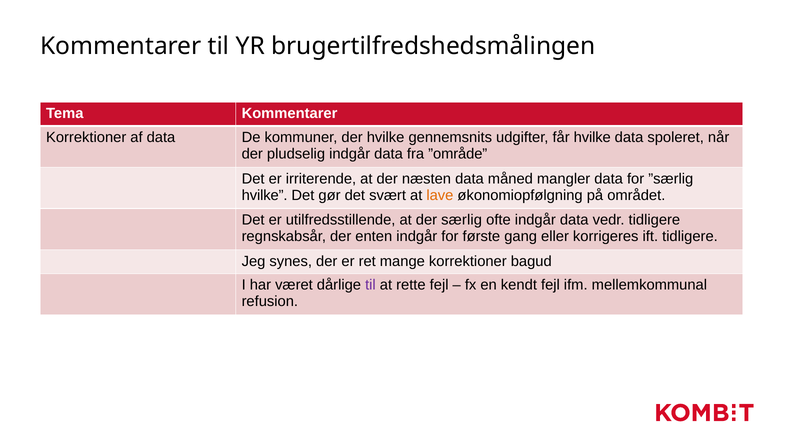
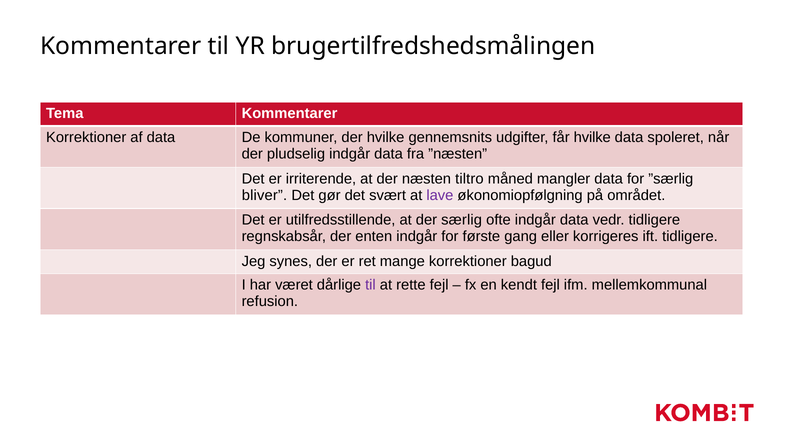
”område: ”område -> ”næsten (458, 154)
næsten data: data -> tiltro (469, 179)
hvilke: hvilke -> bliver (264, 195)
lave colour: orange -> purple (440, 195)
